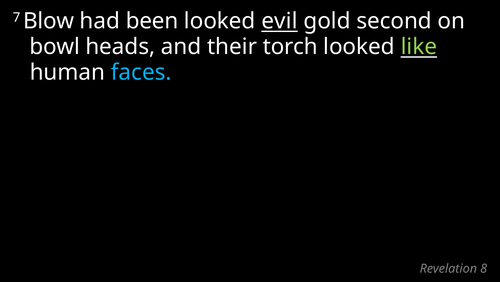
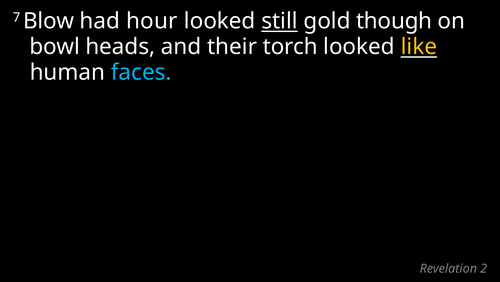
been: been -> hour (152, 21)
evil: evil -> still (280, 21)
second: second -> though (394, 21)
like colour: light green -> yellow (419, 47)
8: 8 -> 2 (484, 268)
